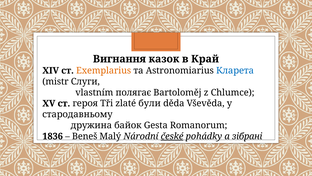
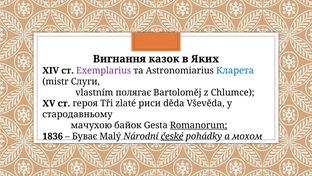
Край: Край -> Яких (205, 59)
Exemplarius colour: orange -> purple (104, 70)
були: були -> риси (150, 103)
дружина: дружина -> мачухою (91, 125)
Romanorum underline: none -> present (199, 125)
Beneš: Beneš -> Буває (85, 136)
зібрані: зібрані -> мохом (247, 136)
